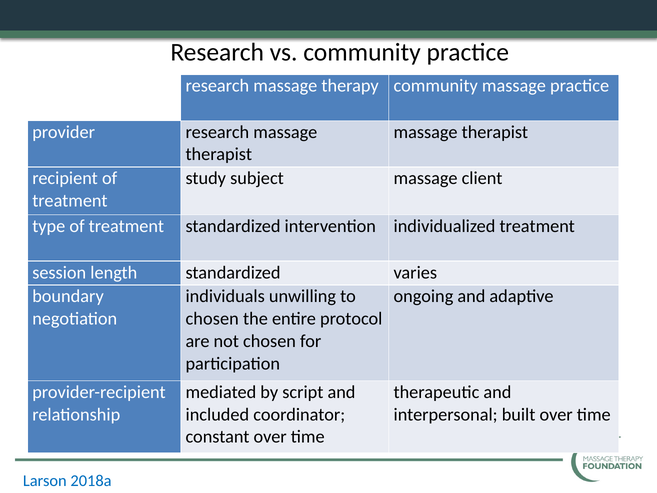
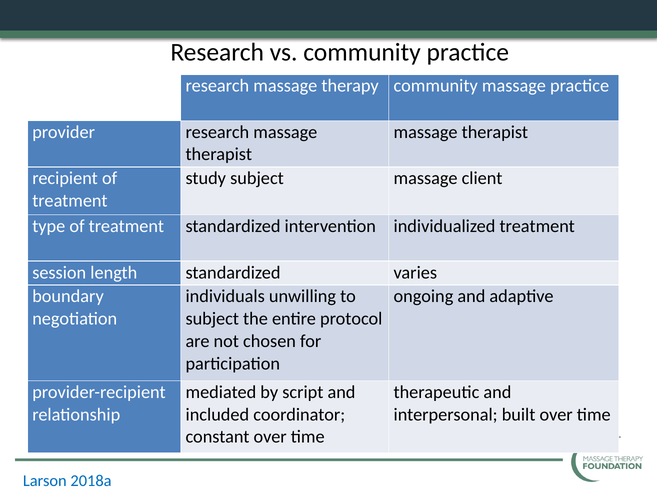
chosen: chosen -> subject (212, 319)
